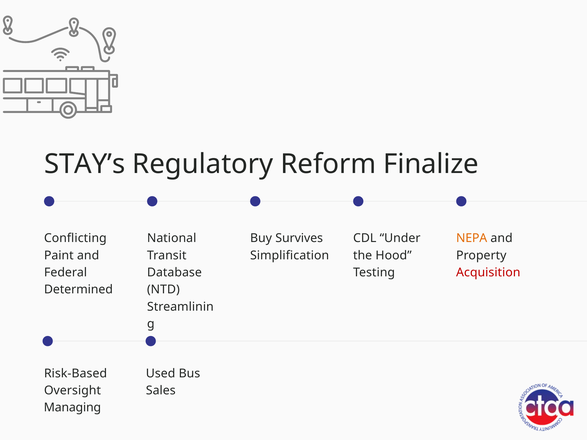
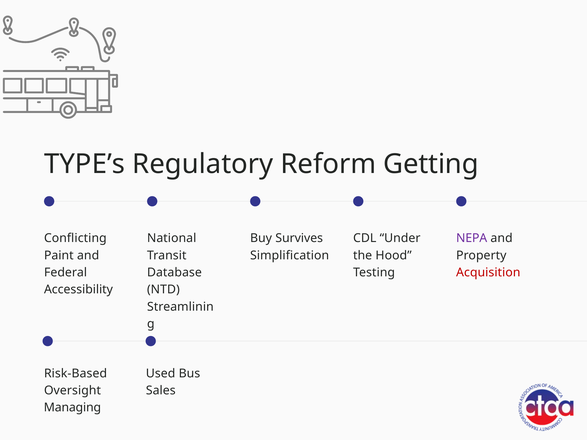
STAY’s: STAY’s -> TYPE’s (85, 164)
Finalize: Finalize -> Getting (431, 164)
NEPA colour: orange -> purple (472, 238)
Determined: Determined -> Accessibility (78, 290)
